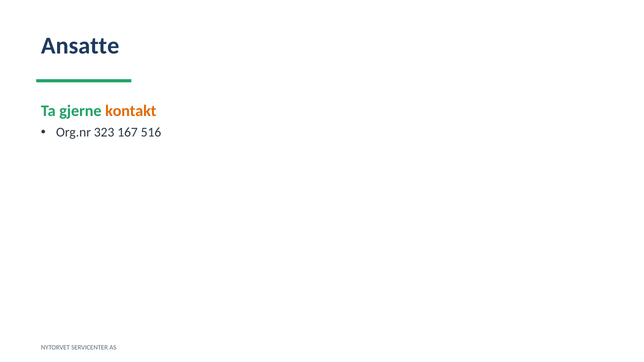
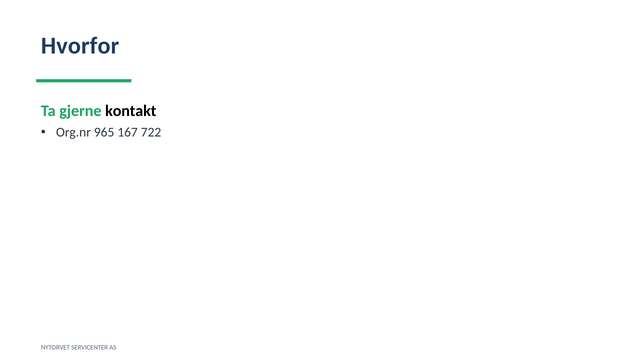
Ansatte: Ansatte -> Hvorfor (80, 46)
kontakt colour: orange -> black (131, 111)
323: 323 -> 965 (104, 132)
516: 516 -> 722 (151, 132)
